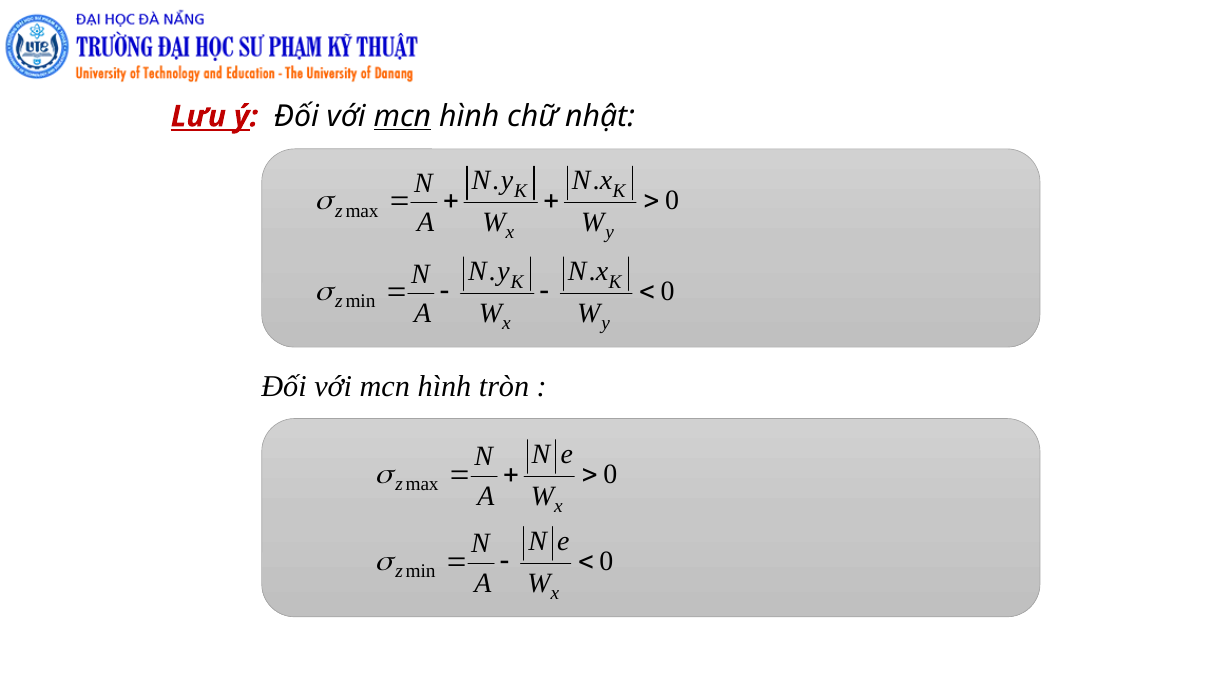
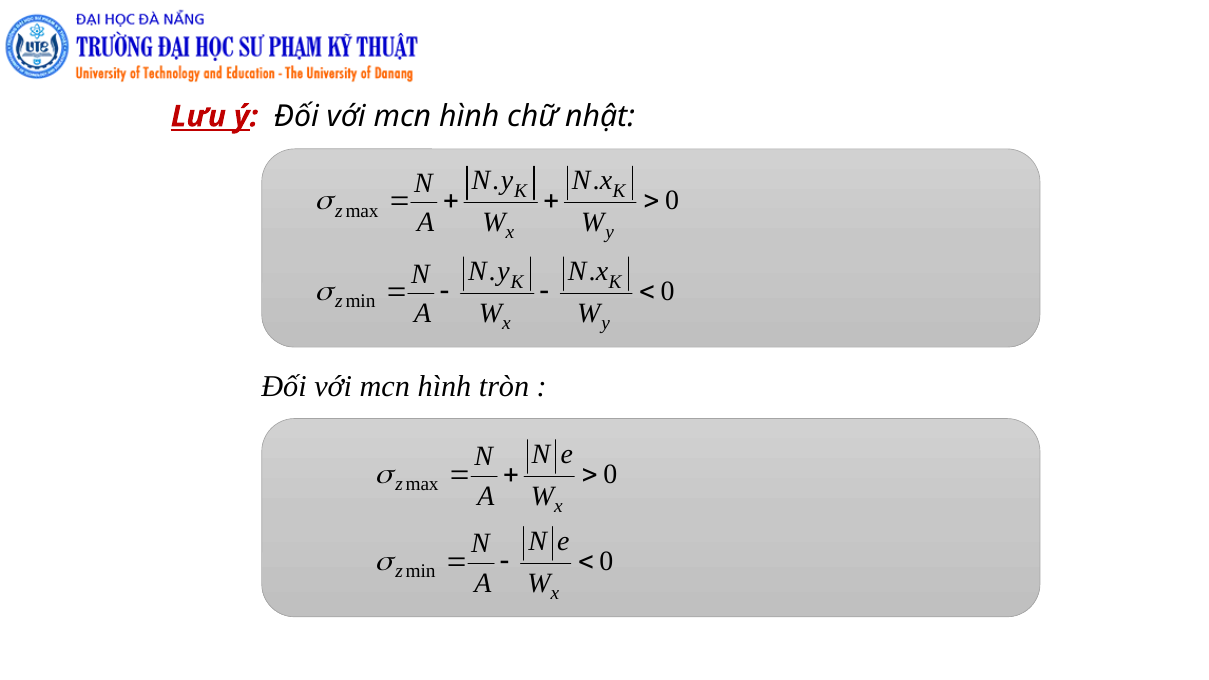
mcn underline: present -> none (402, 116)
